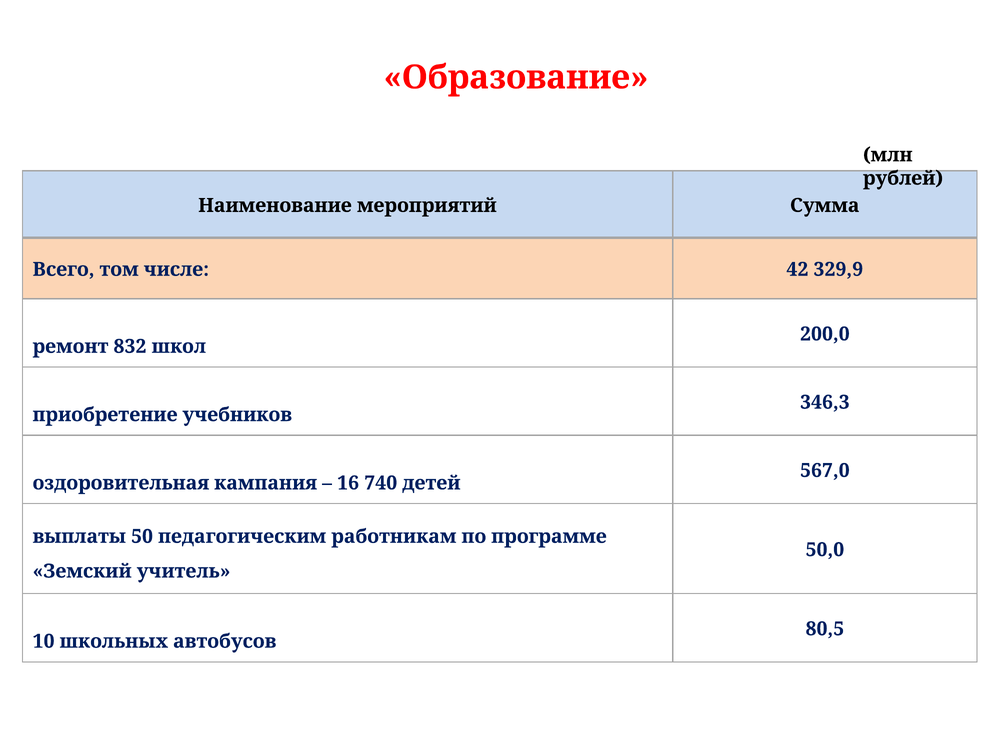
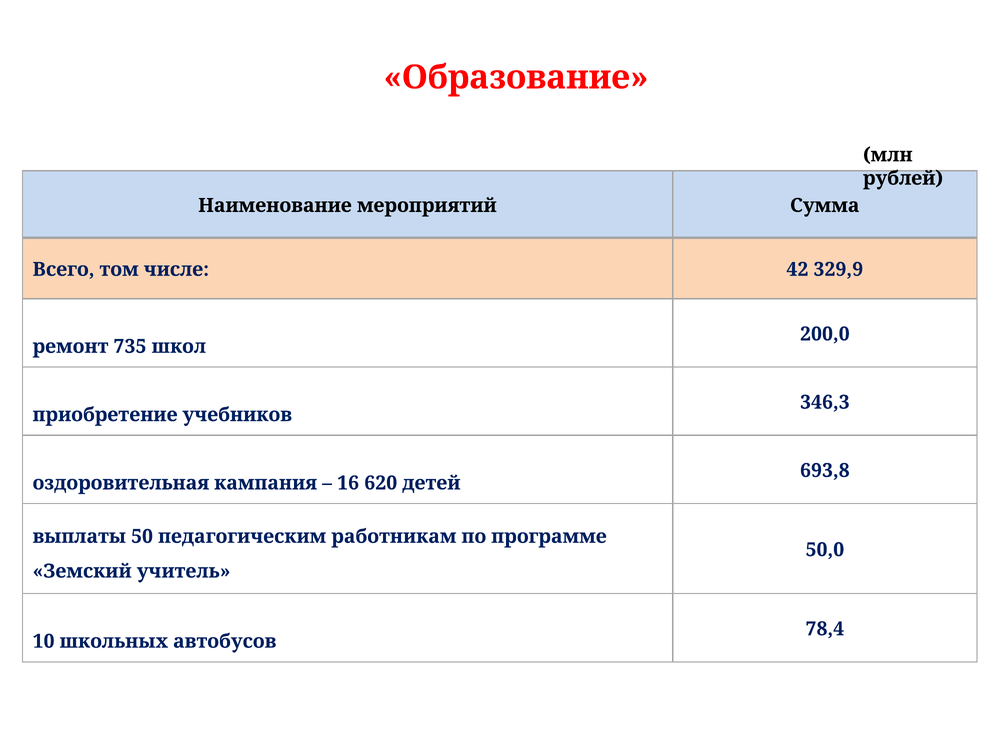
832: 832 -> 735 (130, 346)
567,0: 567,0 -> 693,8 (825, 471)
740: 740 -> 620 (381, 483)
80,5: 80,5 -> 78,4 (825, 629)
